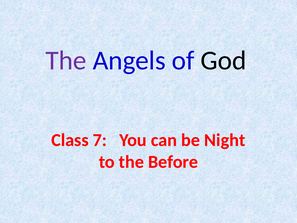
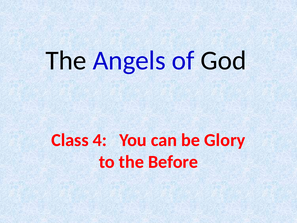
The colour: purple -> black (66, 60)
7: 7 -> 4 (100, 140)
Night: Night -> Glory (225, 140)
